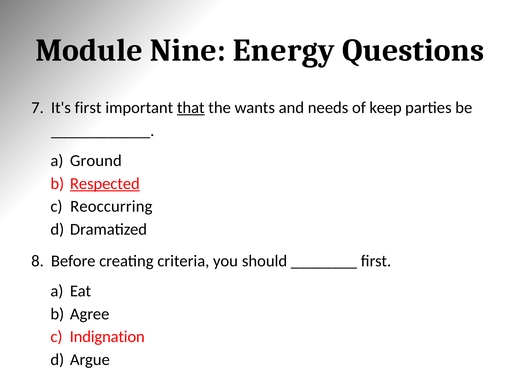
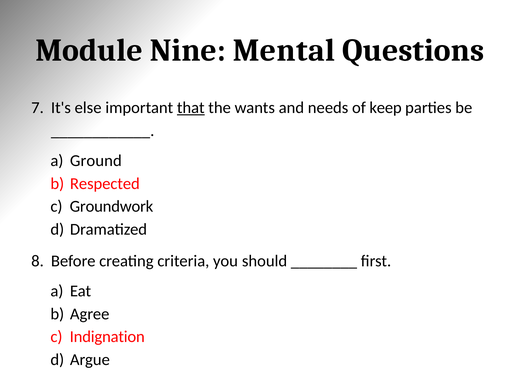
Energy: Energy -> Mental (284, 50)
It's first: first -> else (88, 108)
Respected underline: present -> none (105, 184)
Reoccurring: Reoccurring -> Groundwork (111, 206)
